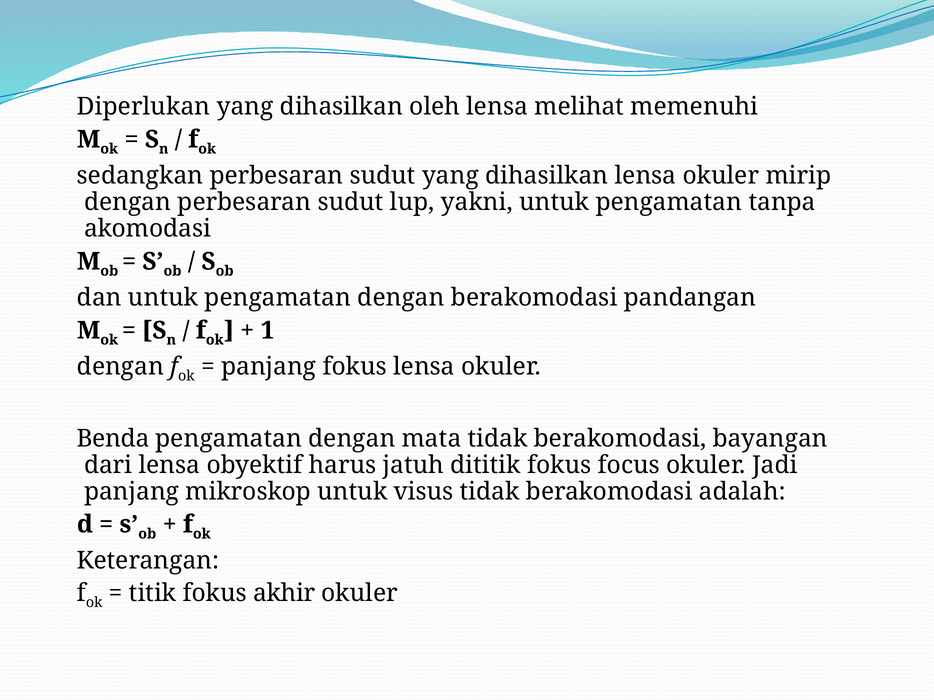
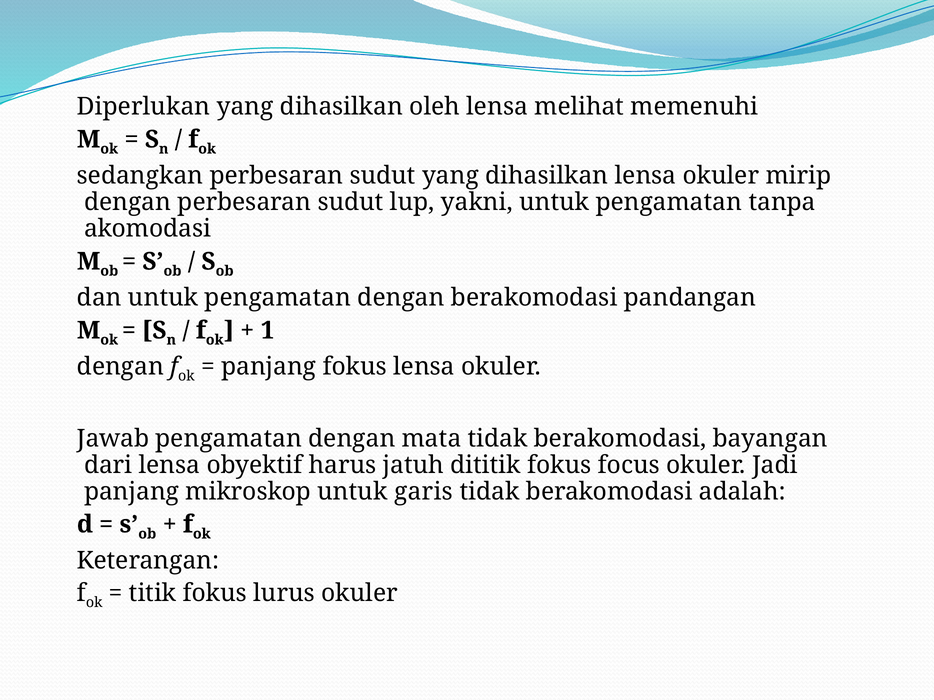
Benda: Benda -> Jawab (113, 439)
visus: visus -> garis (423, 492)
akhir: akhir -> lurus (284, 594)
